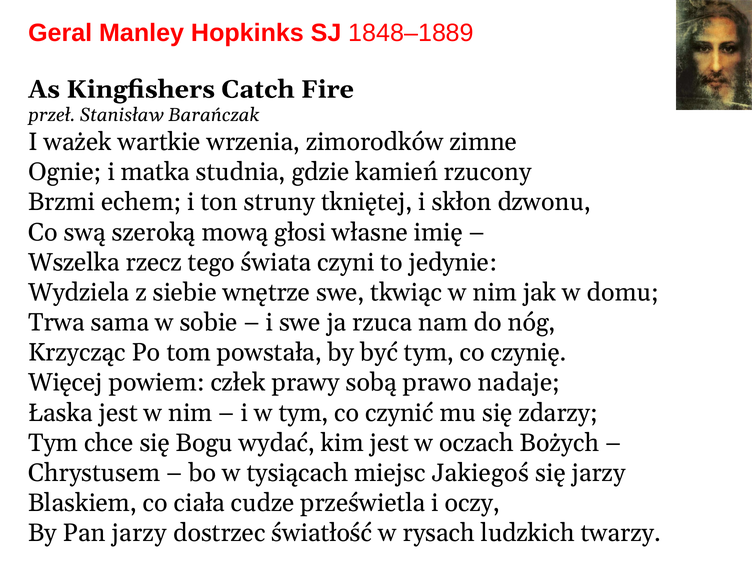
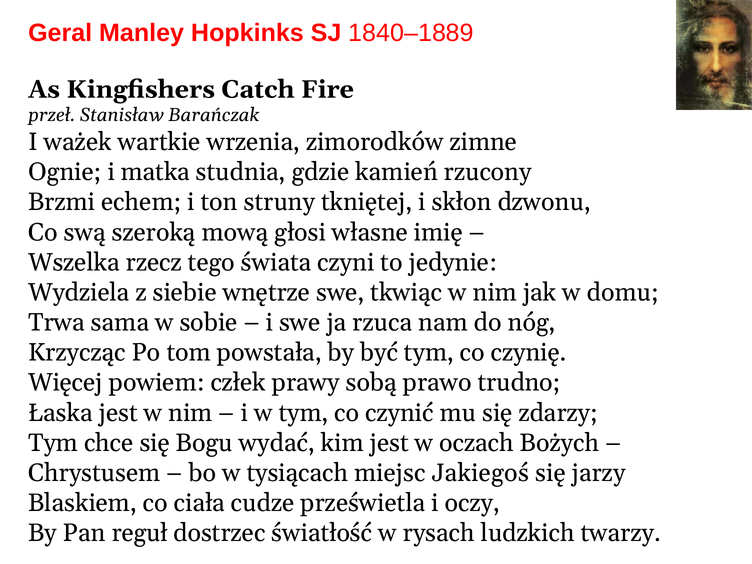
1848–1889: 1848–1889 -> 1840–1889 (411, 33)
nadaje: nadaje -> trudno (519, 383)
Pan jarzy: jarzy -> reguł (139, 533)
